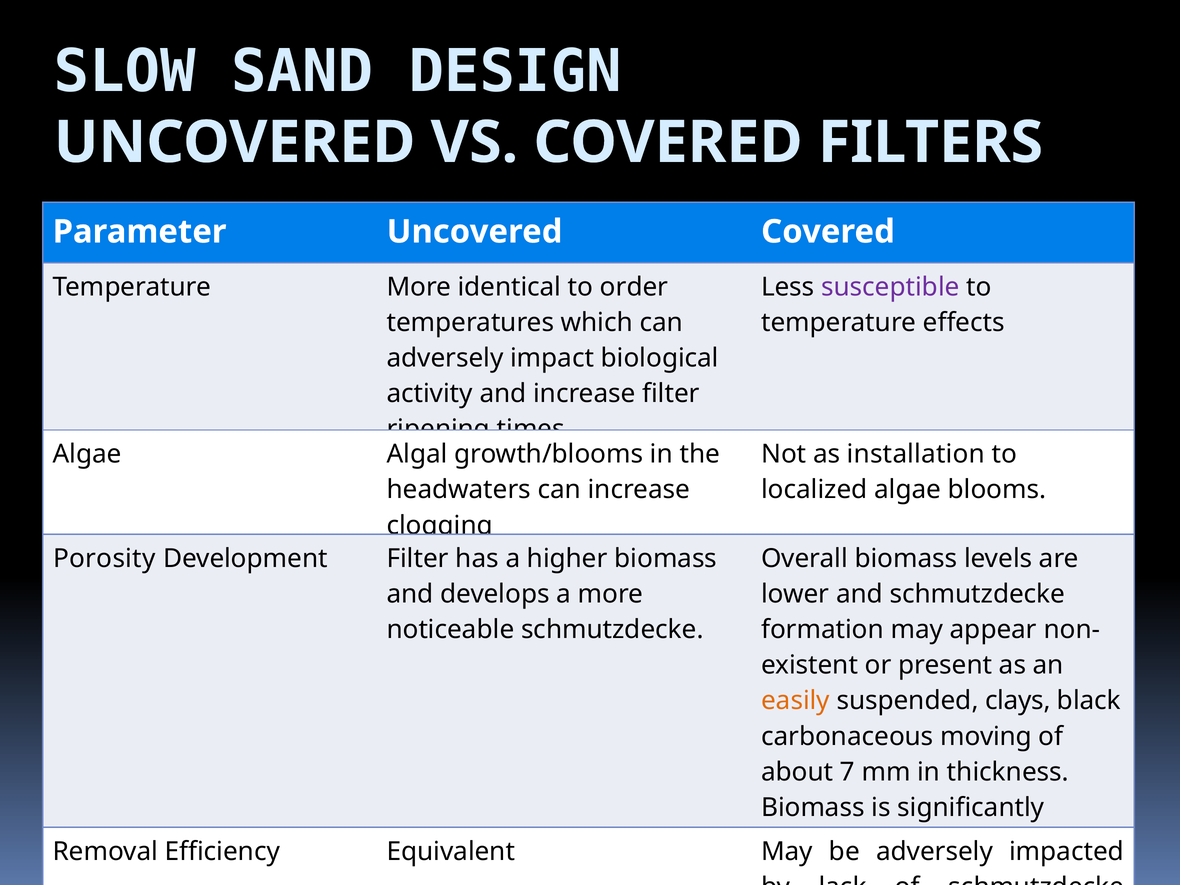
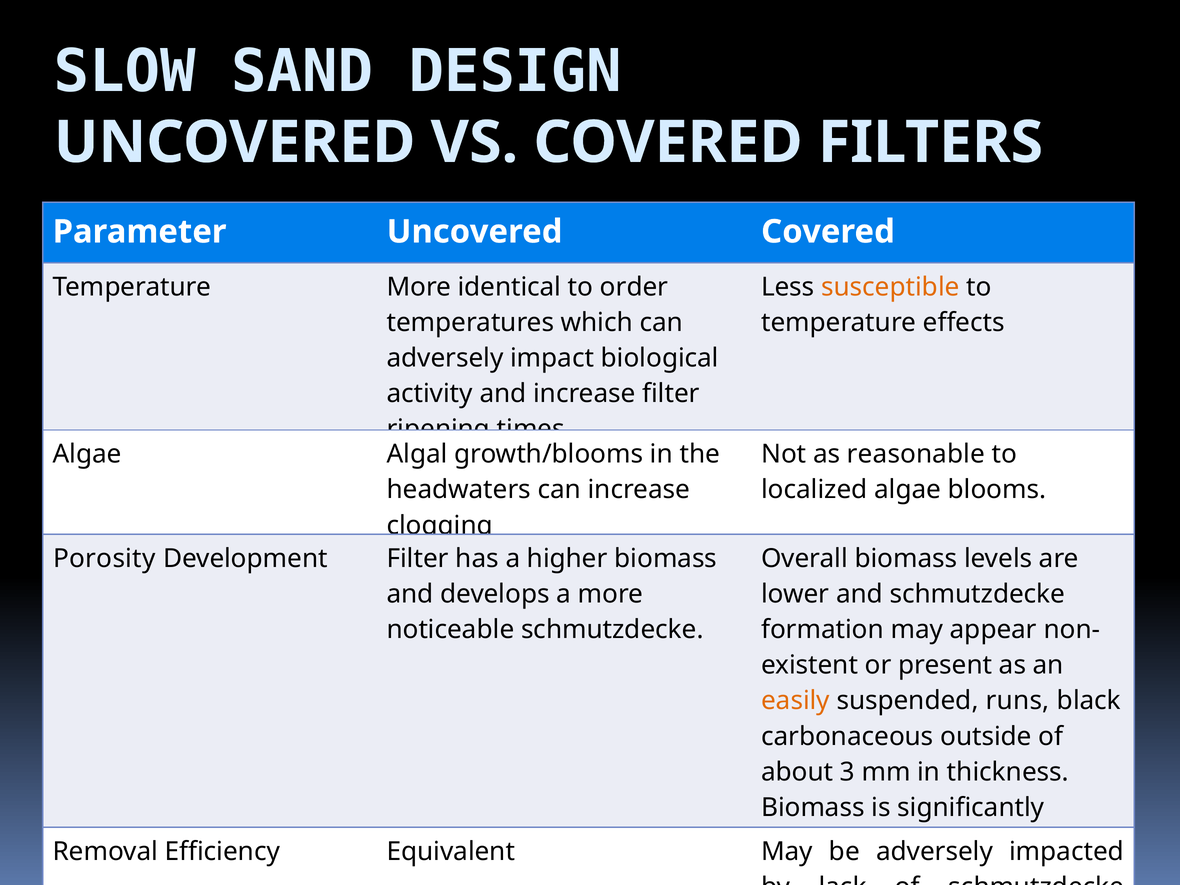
susceptible colour: purple -> orange (890, 287)
installation: installation -> reasonable (916, 454)
clays: clays -> runs (1018, 701)
moving: moving -> outside (986, 736)
7: 7 -> 3 (847, 772)
